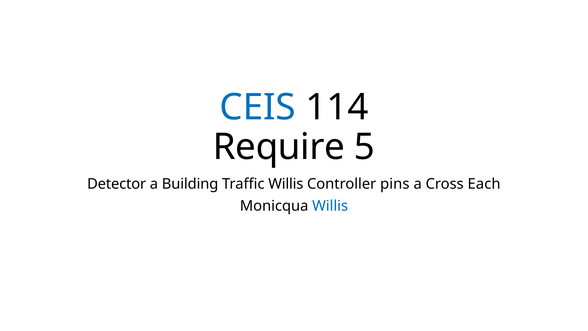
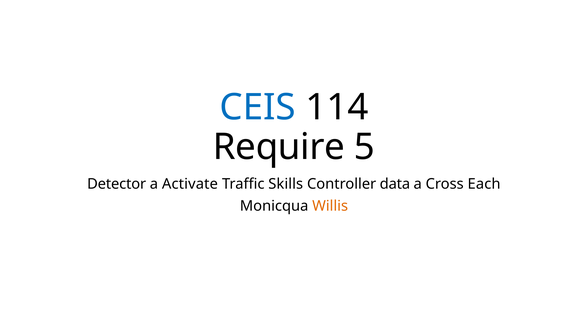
Building: Building -> Activate (190, 184)
Traffic Willis: Willis -> Skills (286, 184)
pins: pins -> data (395, 184)
Willis colour: blue -> orange (330, 206)
